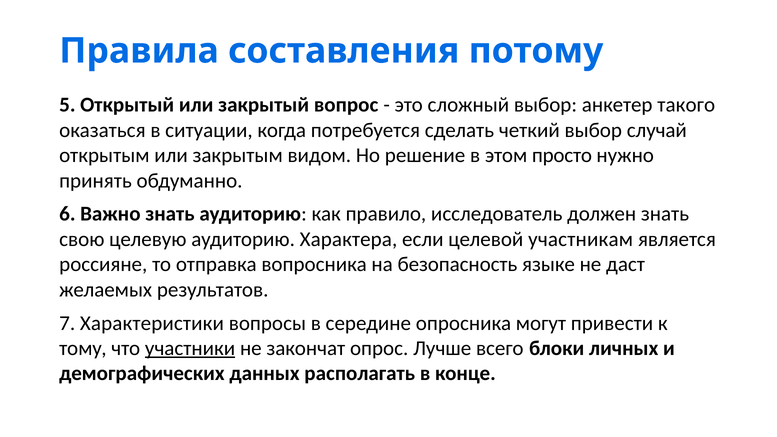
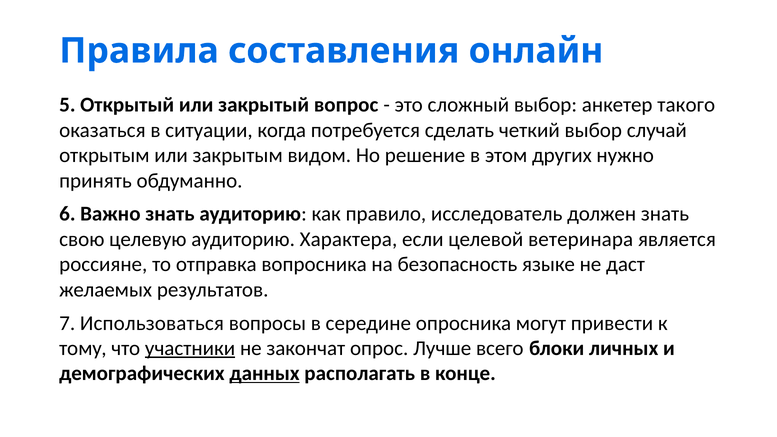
потому: потому -> онлайн (536, 51)
просто: просто -> других (562, 155)
участникам: участникам -> ветеринара (581, 239)
Характеристики: Характеристики -> Использоваться (152, 323)
данных underline: none -> present (264, 374)
